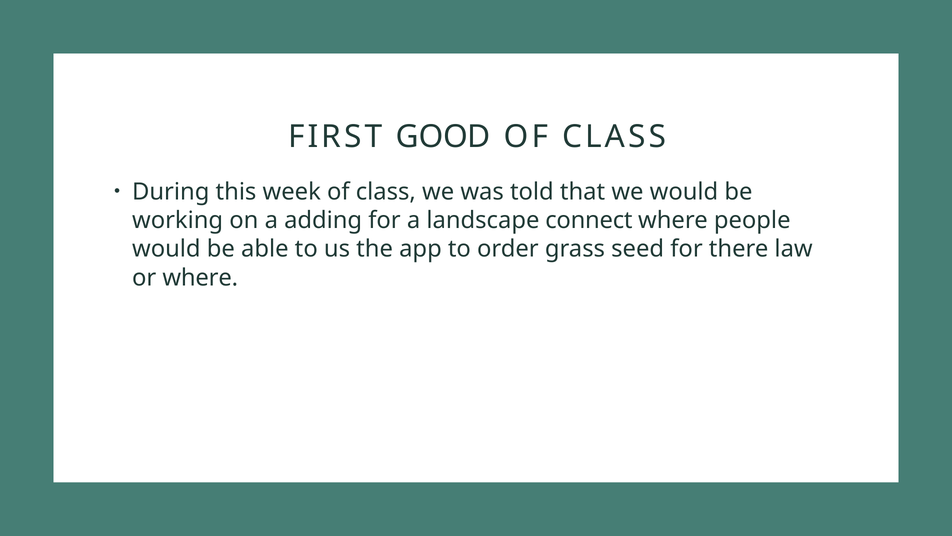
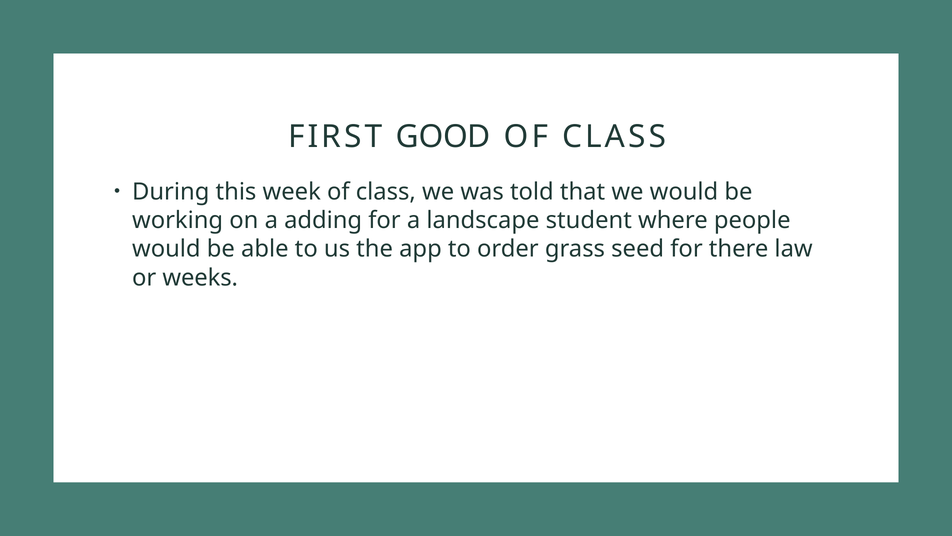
connect: connect -> student (589, 220)
or where: where -> weeks (200, 277)
